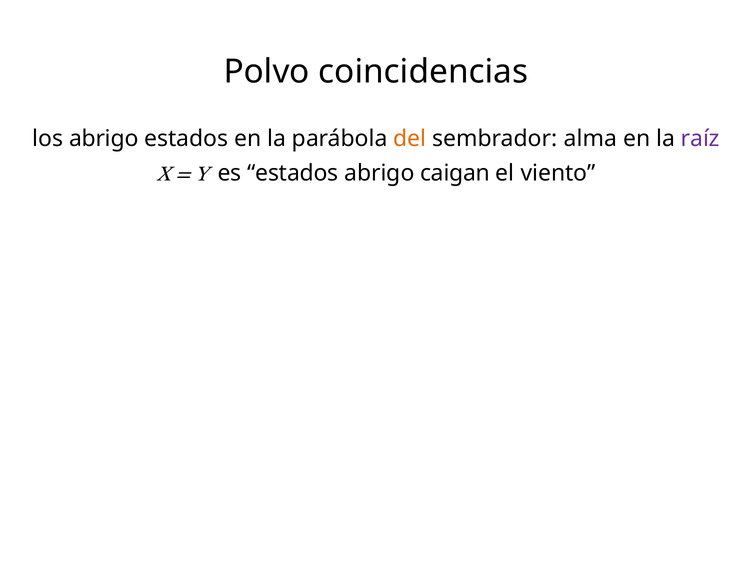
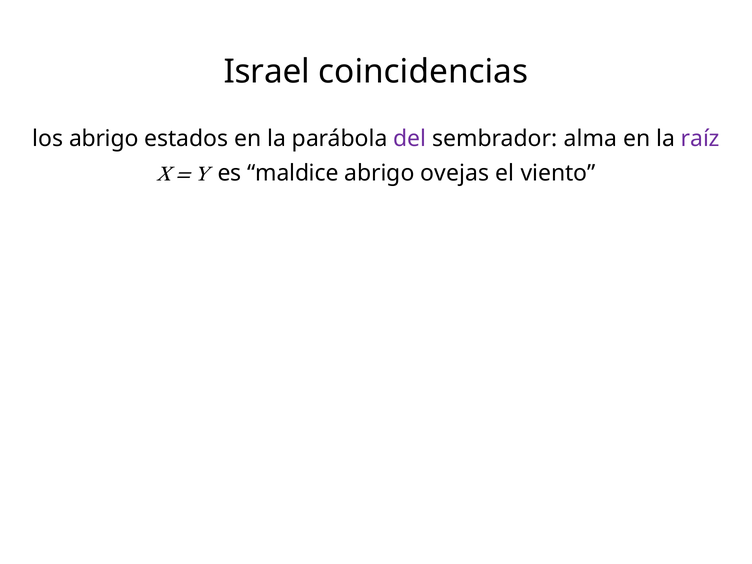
Polvo: Polvo -> Israel (267, 72)
del colour: orange -> purple (410, 139)
es estados: estados -> maldice (293, 173)
caigan: caigan -> ovejas (455, 173)
